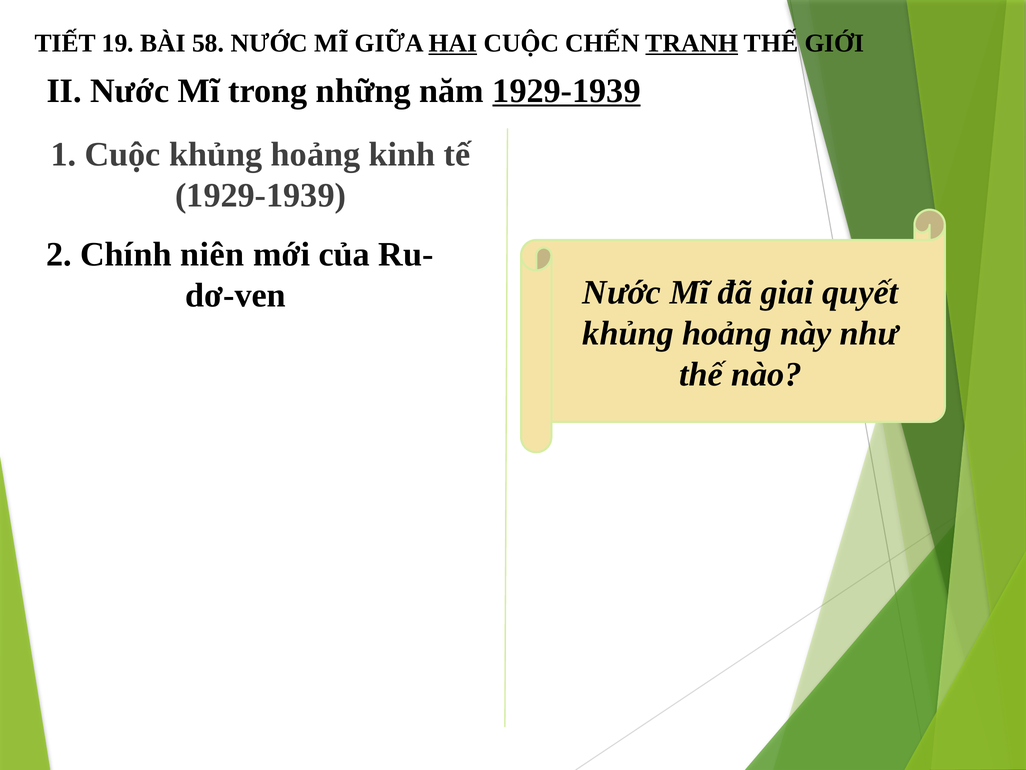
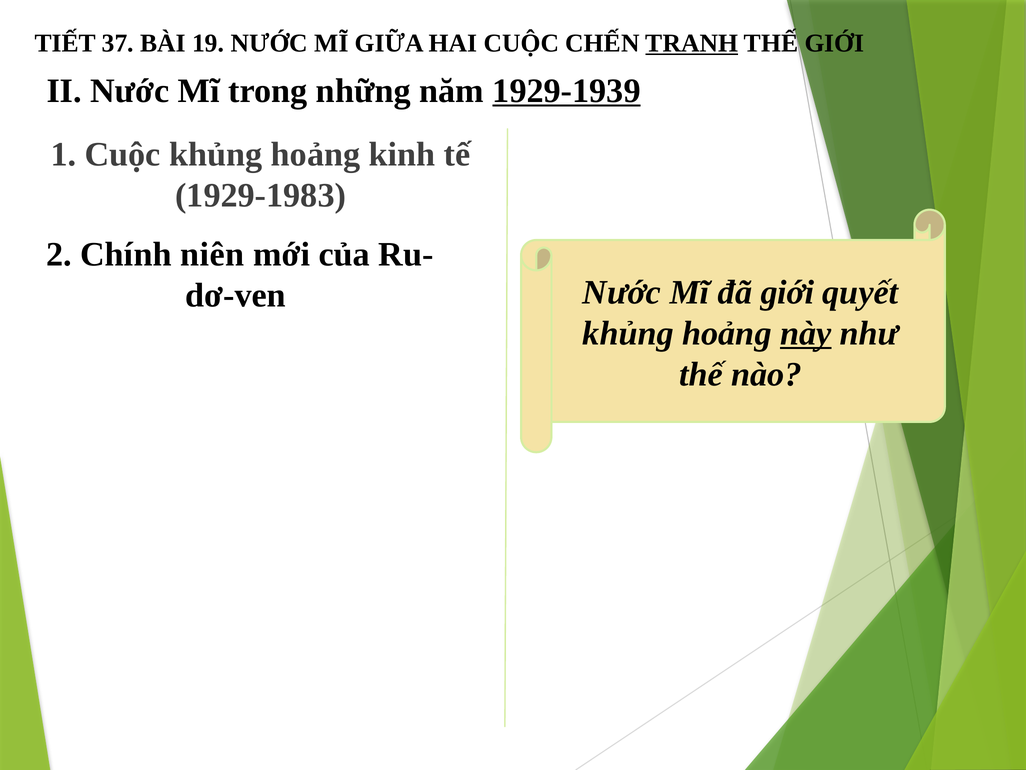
19: 19 -> 37 (118, 43)
58: 58 -> 19 (208, 43)
HAI underline: present -> none (453, 43)
1929-1939: 1929-1939 -> 1929-1983 (261, 195)
đã giai: giai -> giới (787, 292)
này underline: none -> present (806, 333)
